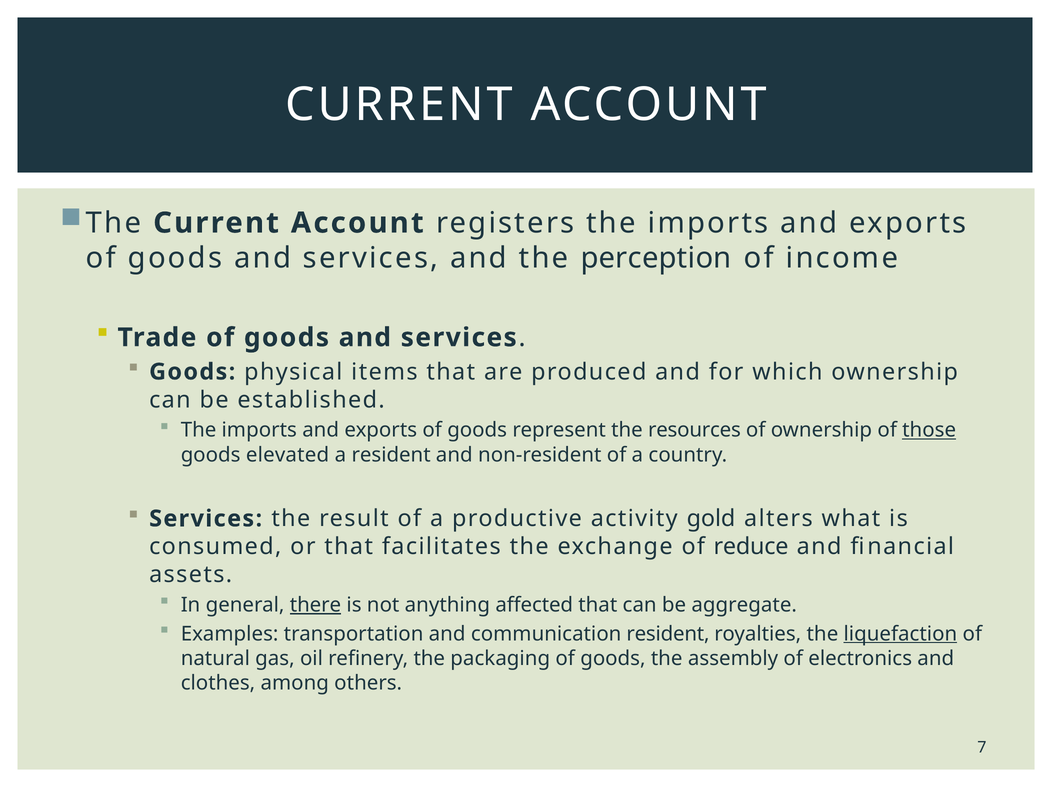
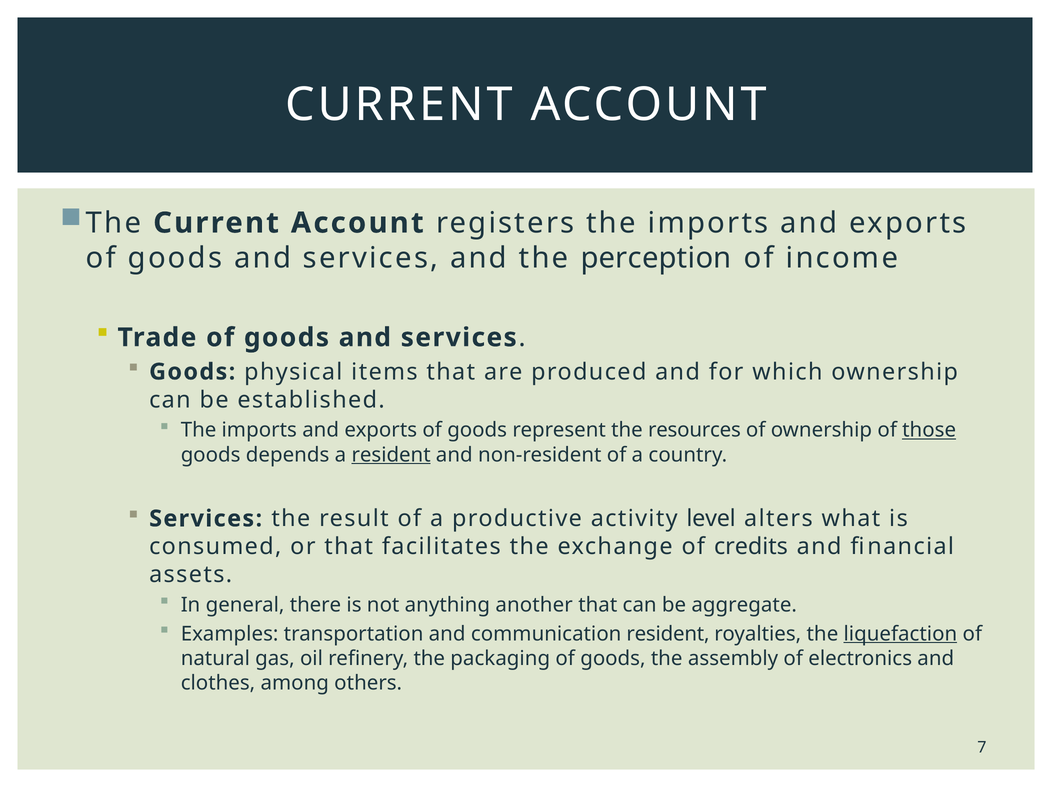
elevated: elevated -> depends (288, 455)
resident underline: none -> present (391, 455)
gold: gold -> level (711, 518)
reduce: reduce -> credits (751, 547)
there underline: present -> none (315, 605)
affected: affected -> another (534, 605)
